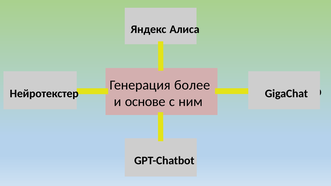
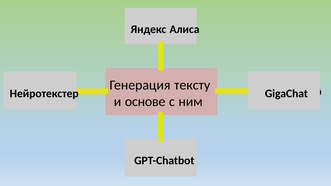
более: более -> тексту (192, 85)
